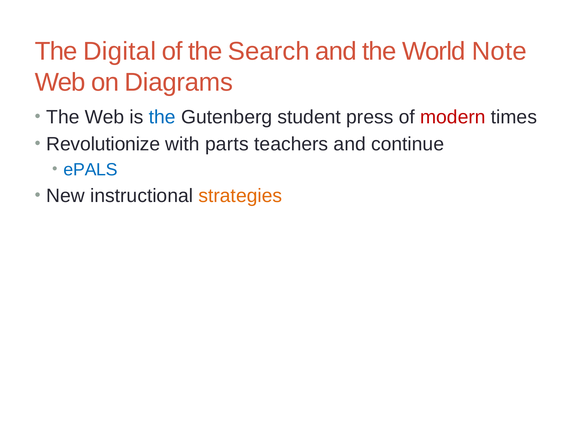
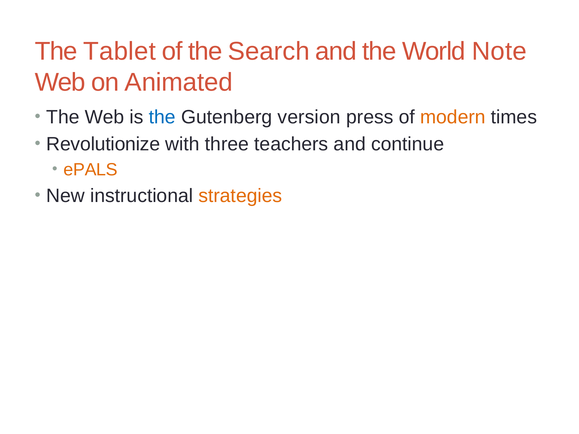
Digital: Digital -> Tablet (120, 51)
Diagrams: Diagrams -> Animated (179, 82)
student: student -> version (309, 117)
modern colour: red -> orange (453, 117)
parts: parts -> three (227, 144)
ePALS colour: blue -> orange (91, 170)
